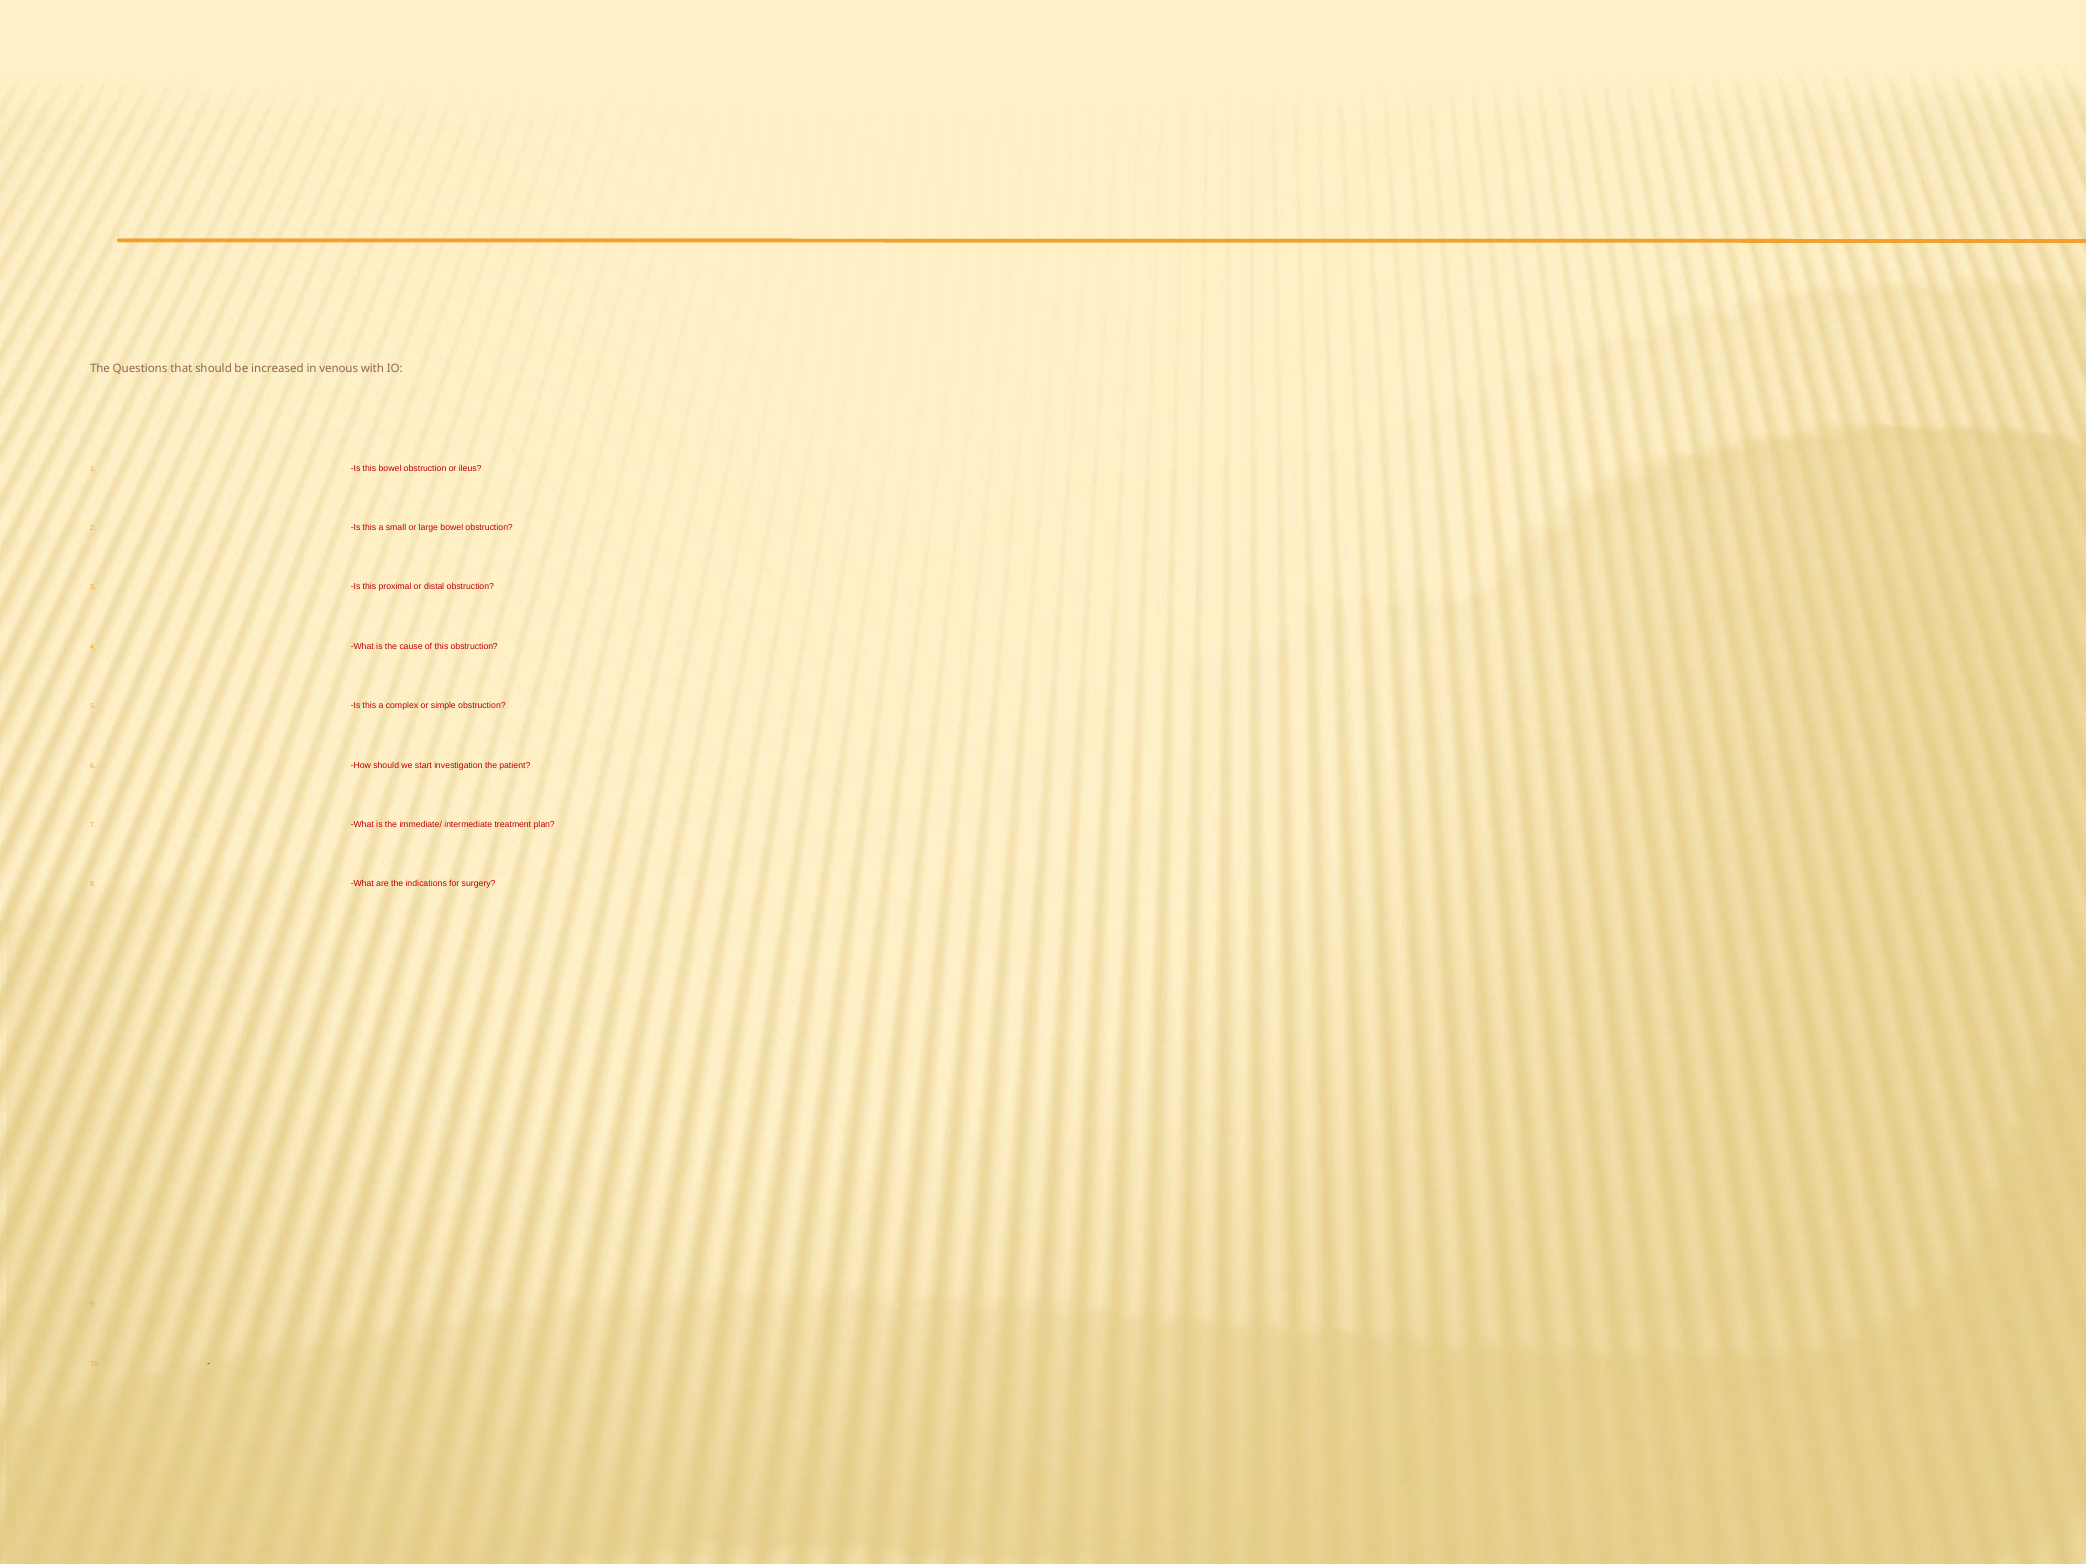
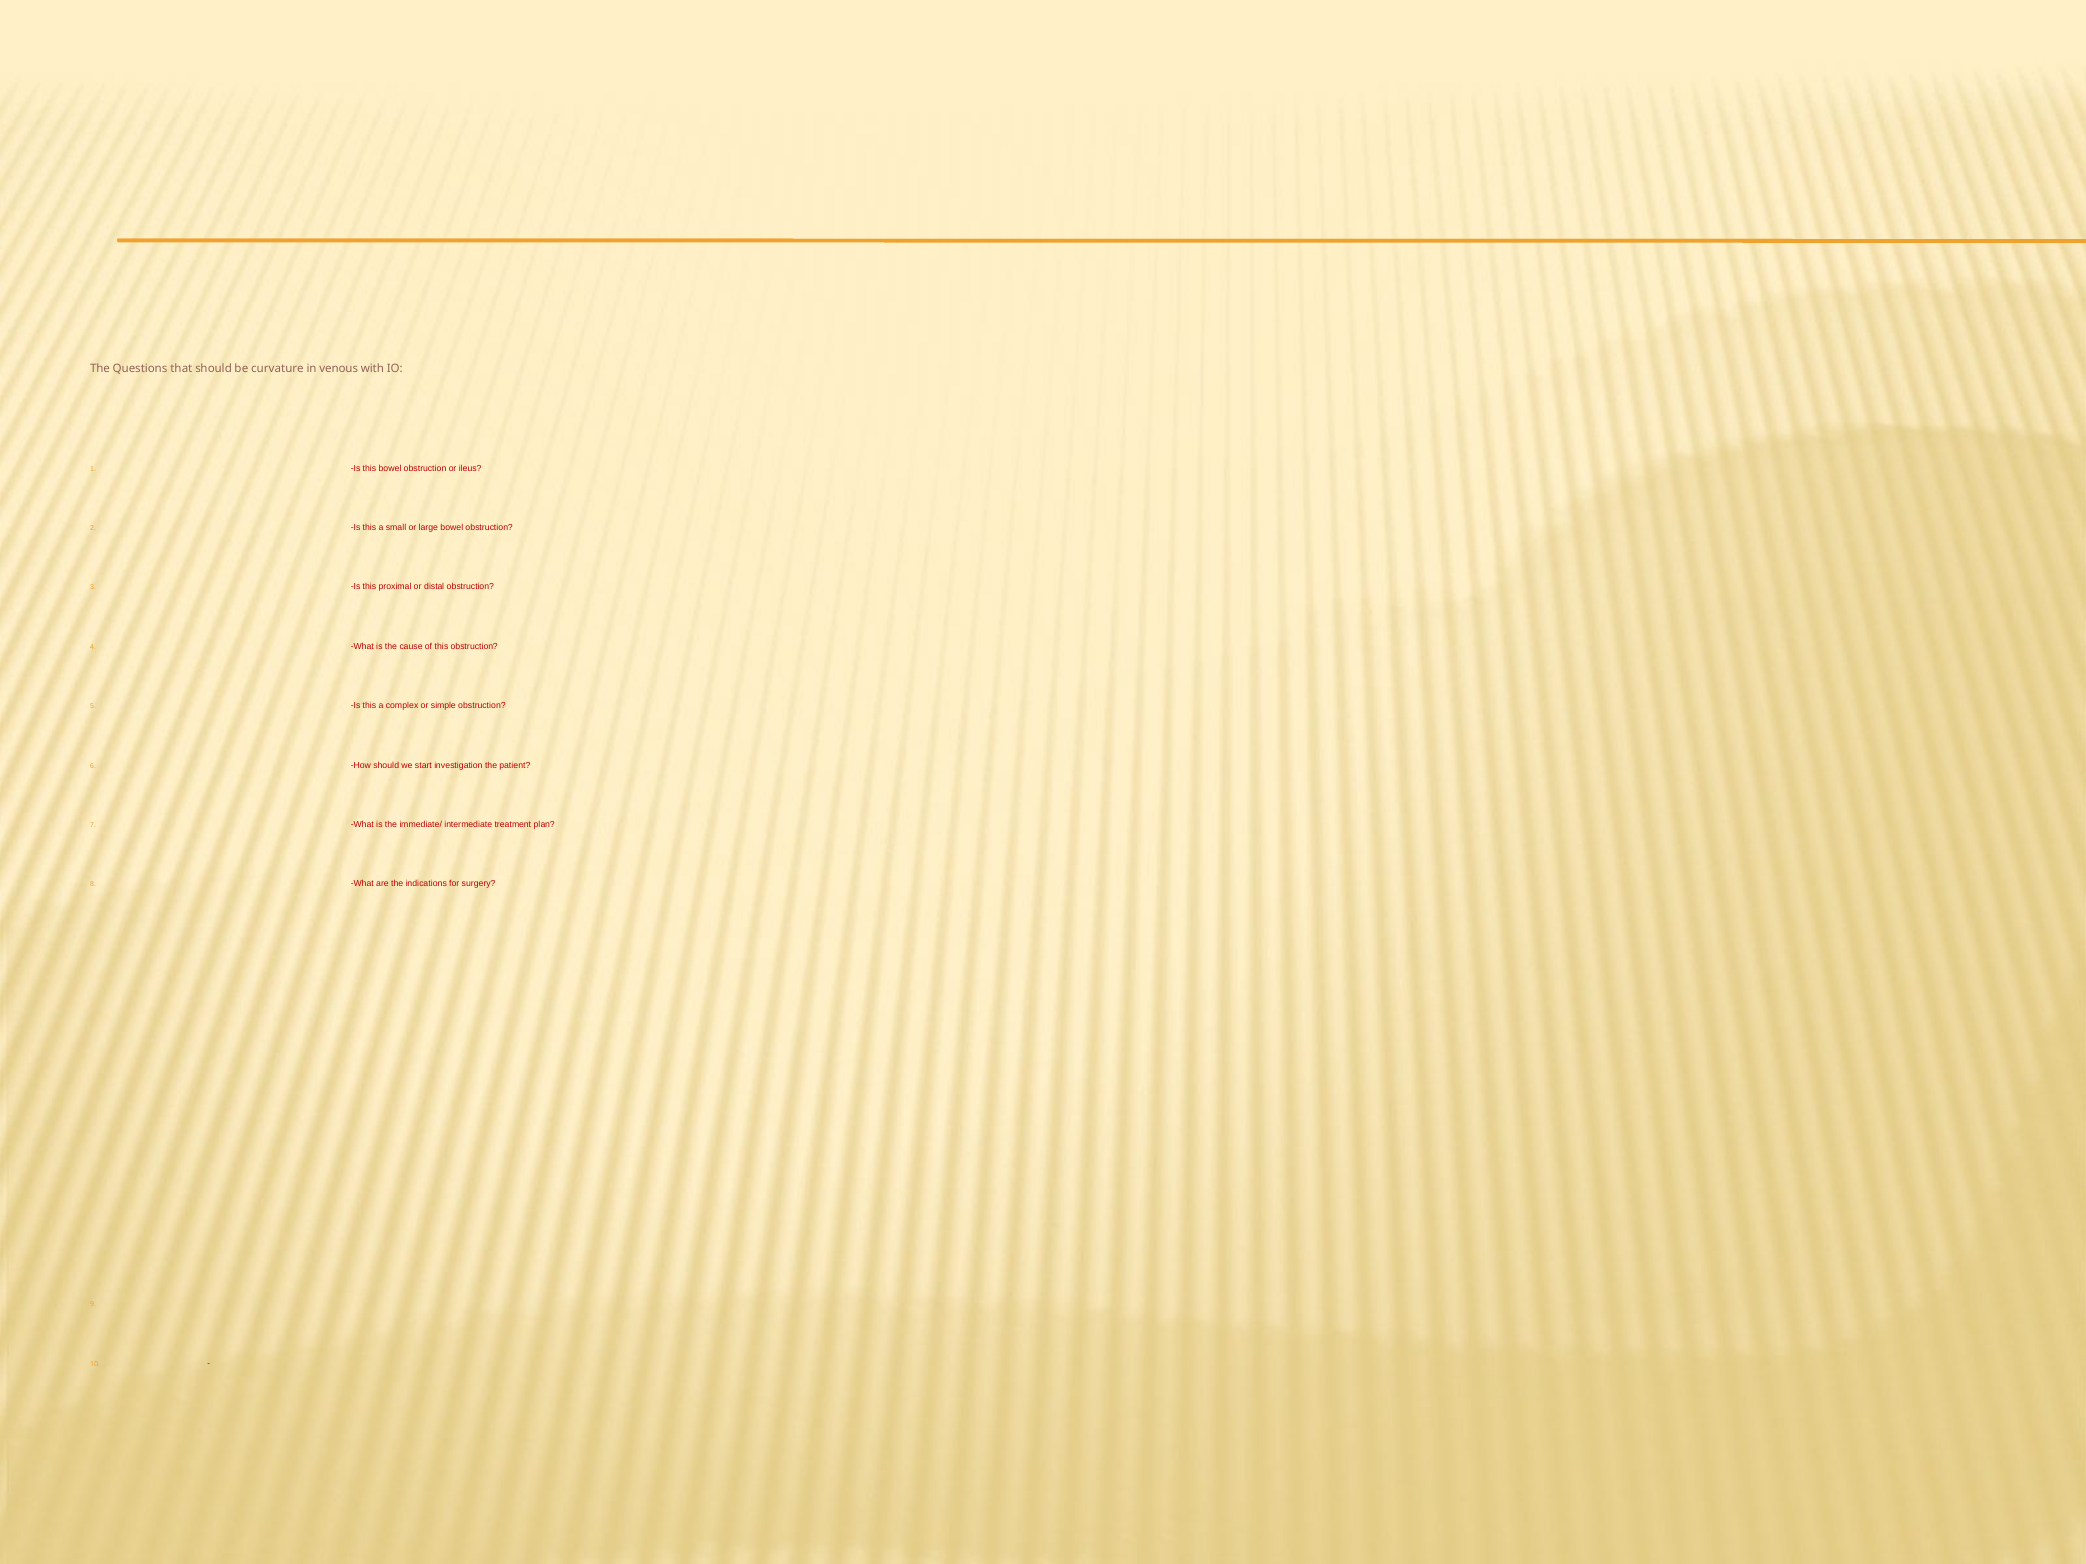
increased: increased -> curvature (277, 369)
